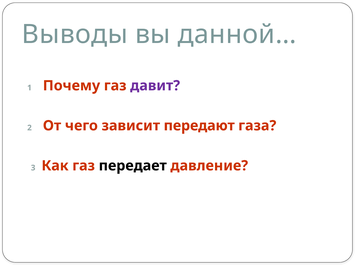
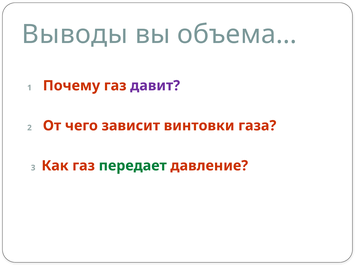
данной…: данной… -> объема… (237, 34)
передают: передают -> винтовки (199, 126)
передает colour: black -> green (133, 166)
